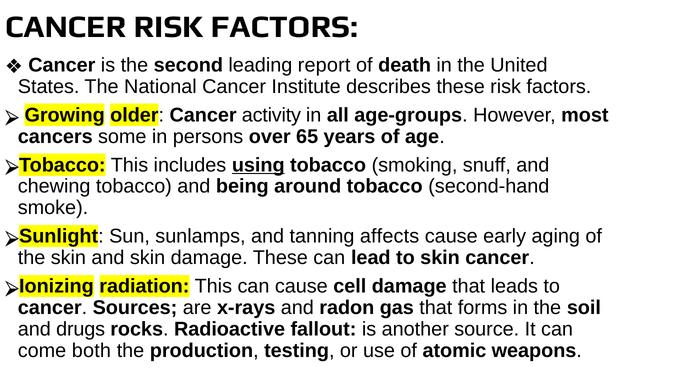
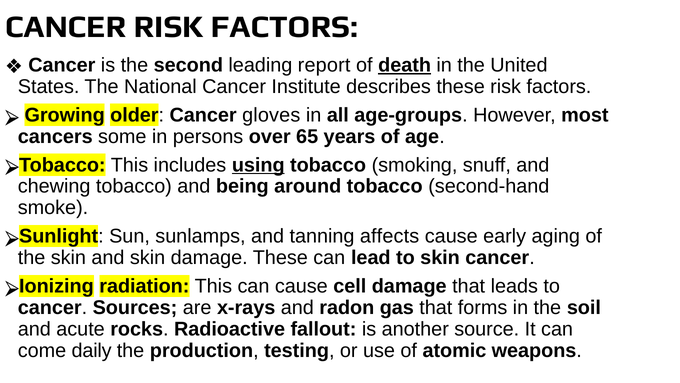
death underline: none -> present (405, 65)
activity: activity -> gloves (271, 115)
drugs: drugs -> acute (81, 329)
both: both -> daily (92, 350)
